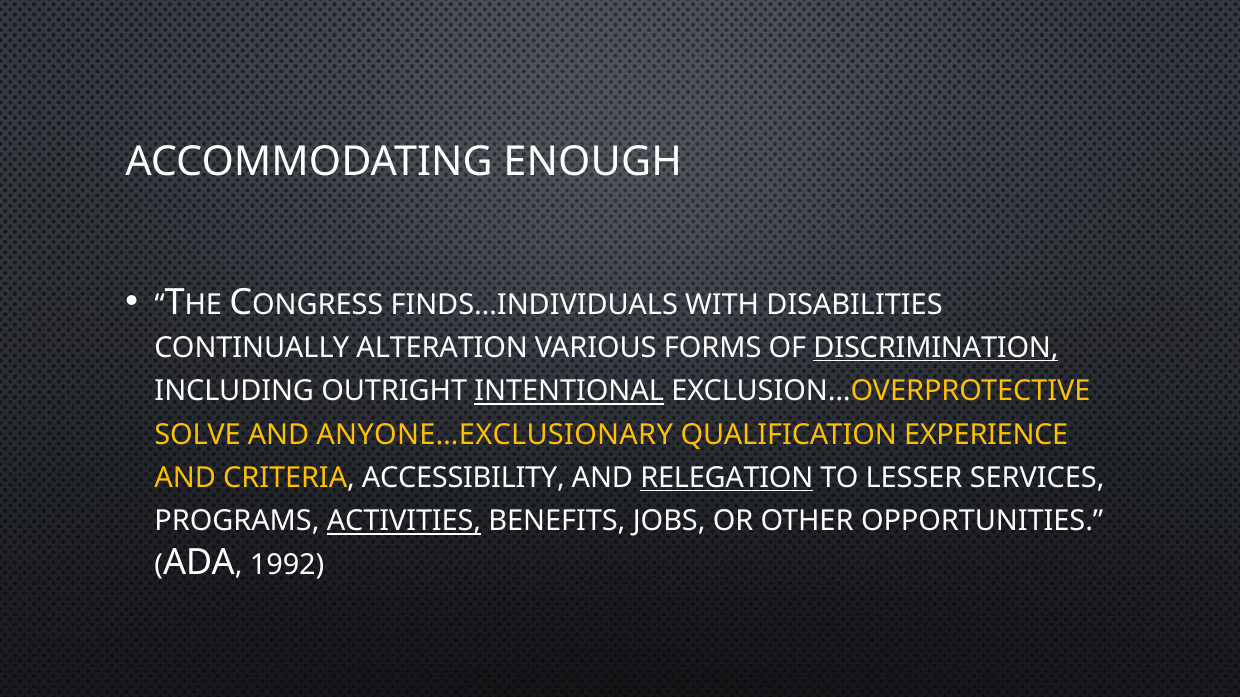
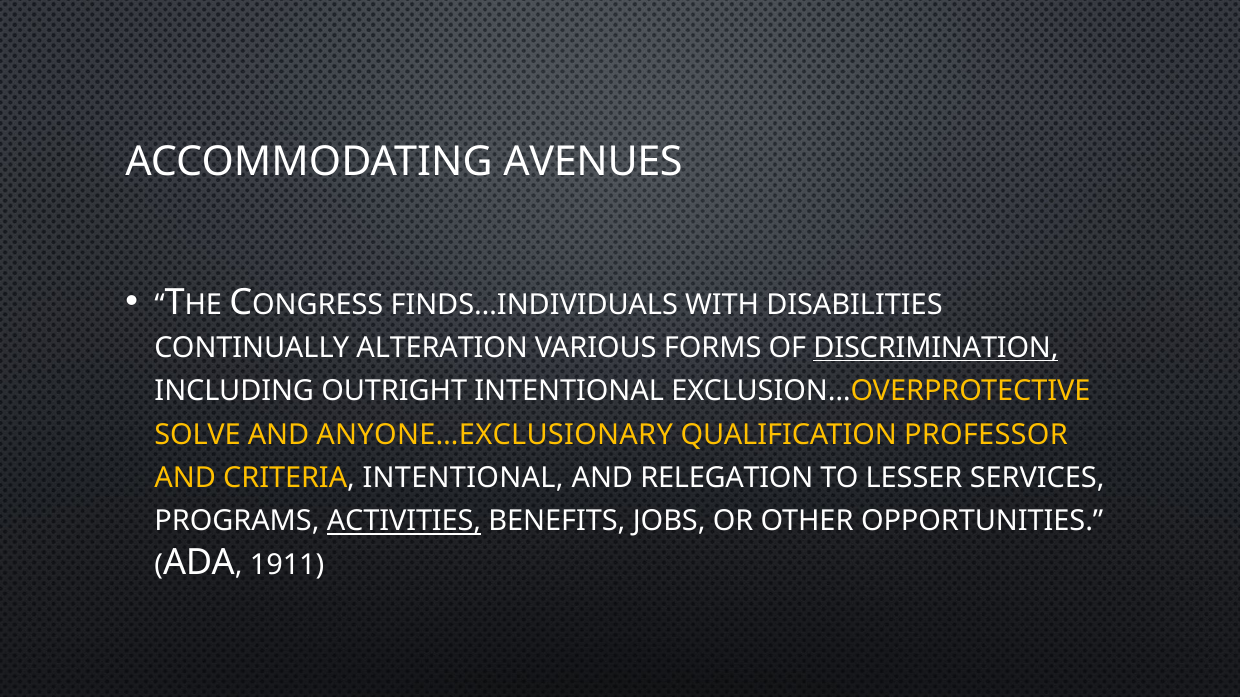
ENOUGH: ENOUGH -> AVENUES (593, 162)
INTENTIONAL underline: present -> none (569, 392)
EXPERIENCE: EXPERIENCE -> PROFESSOR (986, 435)
CRITERIA ACCESSIBILITY: ACCESSIBILITY -> INTENTIONAL (463, 478)
RELEGATION underline: present -> none (727, 478)
1992: 1992 -> 1911 (287, 565)
